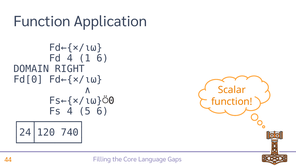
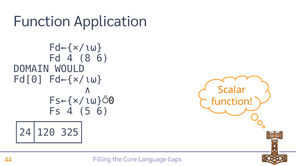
1: 1 -> 8 (85, 58)
RIGHT: RIGHT -> WOULD (70, 69)
740│: 740│ -> 325│ (73, 133)
